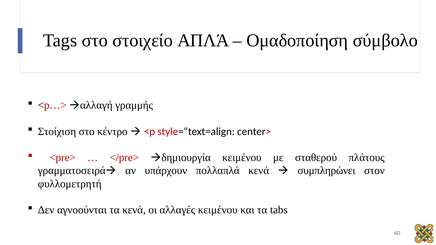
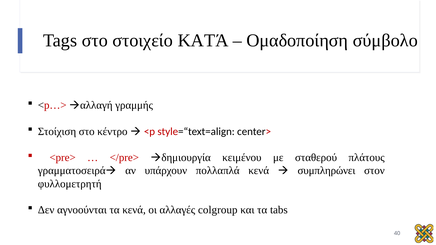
ΑΠΛΆ: ΑΠΛΆ -> ΚΑΤΆ (203, 41)
αλλαγές κειμένου: κειμένου -> colgroup (218, 210)
